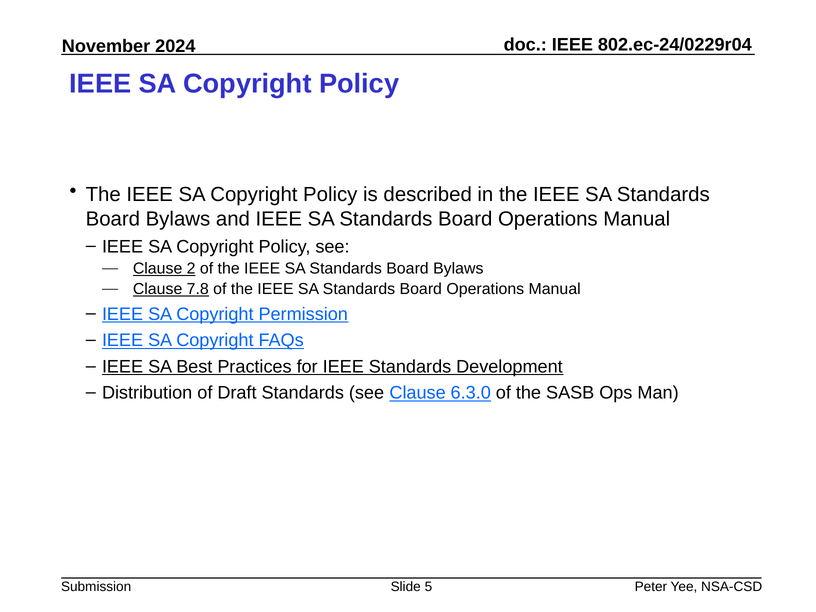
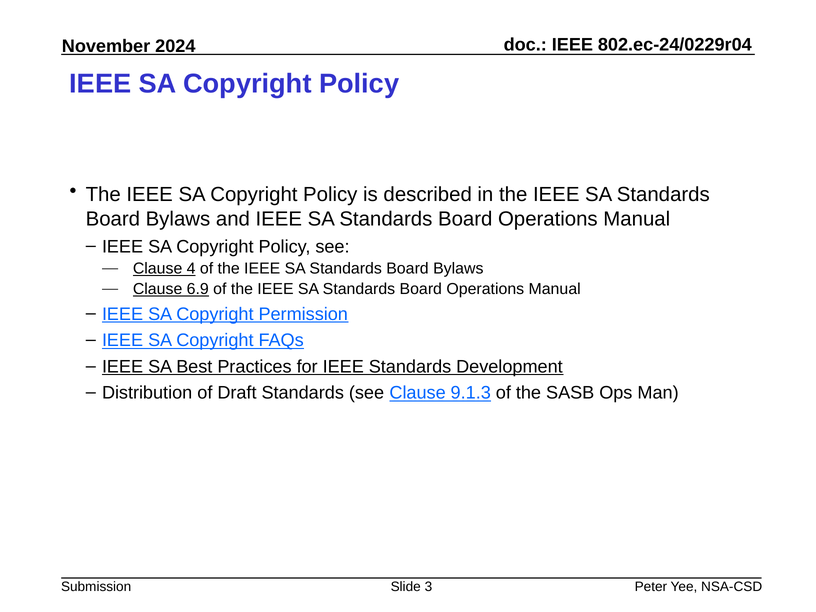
2: 2 -> 4 (191, 268)
7.8: 7.8 -> 6.9 (198, 289)
6.3.0: 6.3.0 -> 9.1.3 (471, 393)
5: 5 -> 3 (428, 587)
